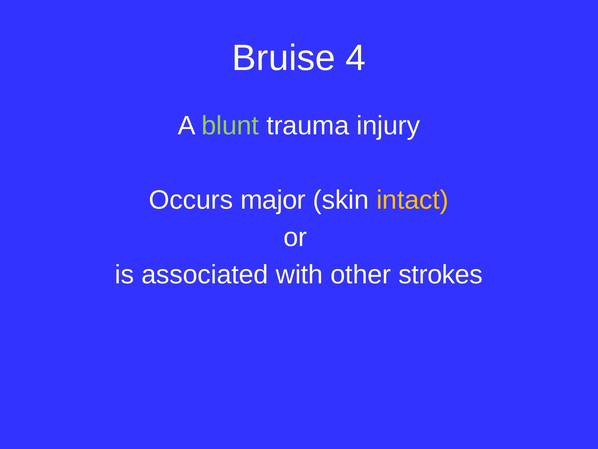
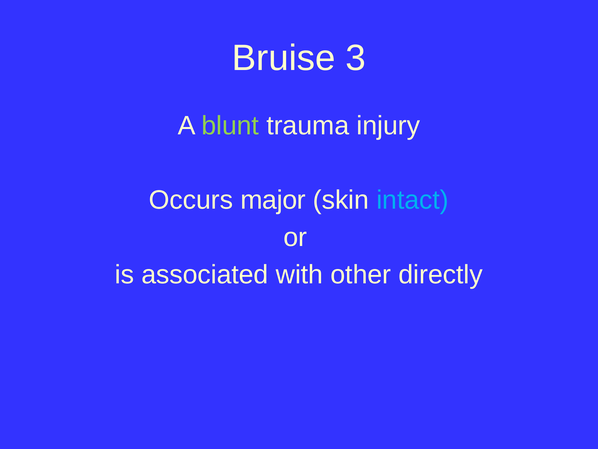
4: 4 -> 3 (356, 58)
intact colour: yellow -> light blue (413, 200)
strokes: strokes -> directly (441, 274)
